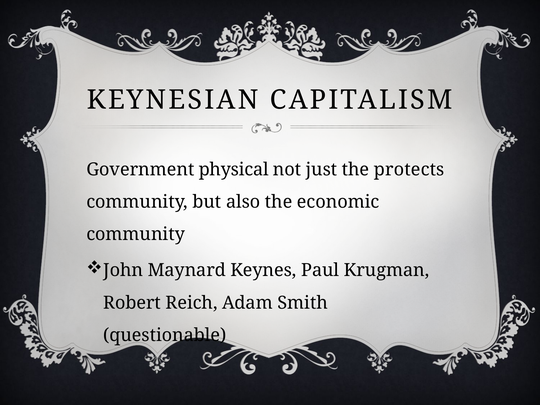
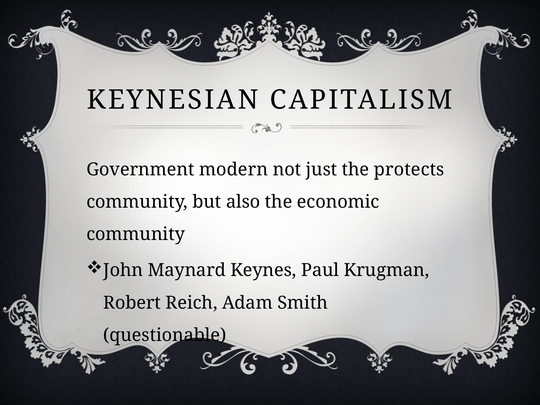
physical: physical -> modern (234, 170)
